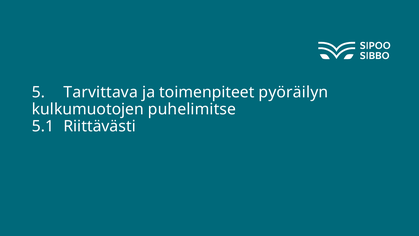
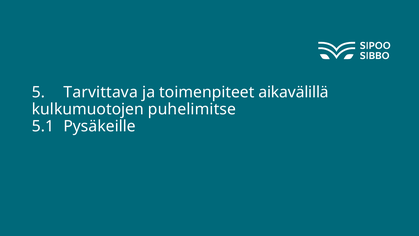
pyöräilyn: pyöräilyn -> aikavälillä (294, 92)
Riittävästi: Riittävästi -> Pysäkeille (100, 126)
